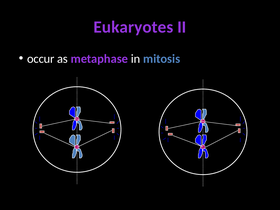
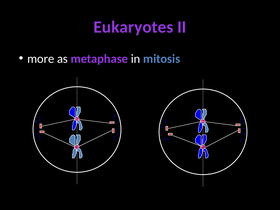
occur: occur -> more (41, 59)
